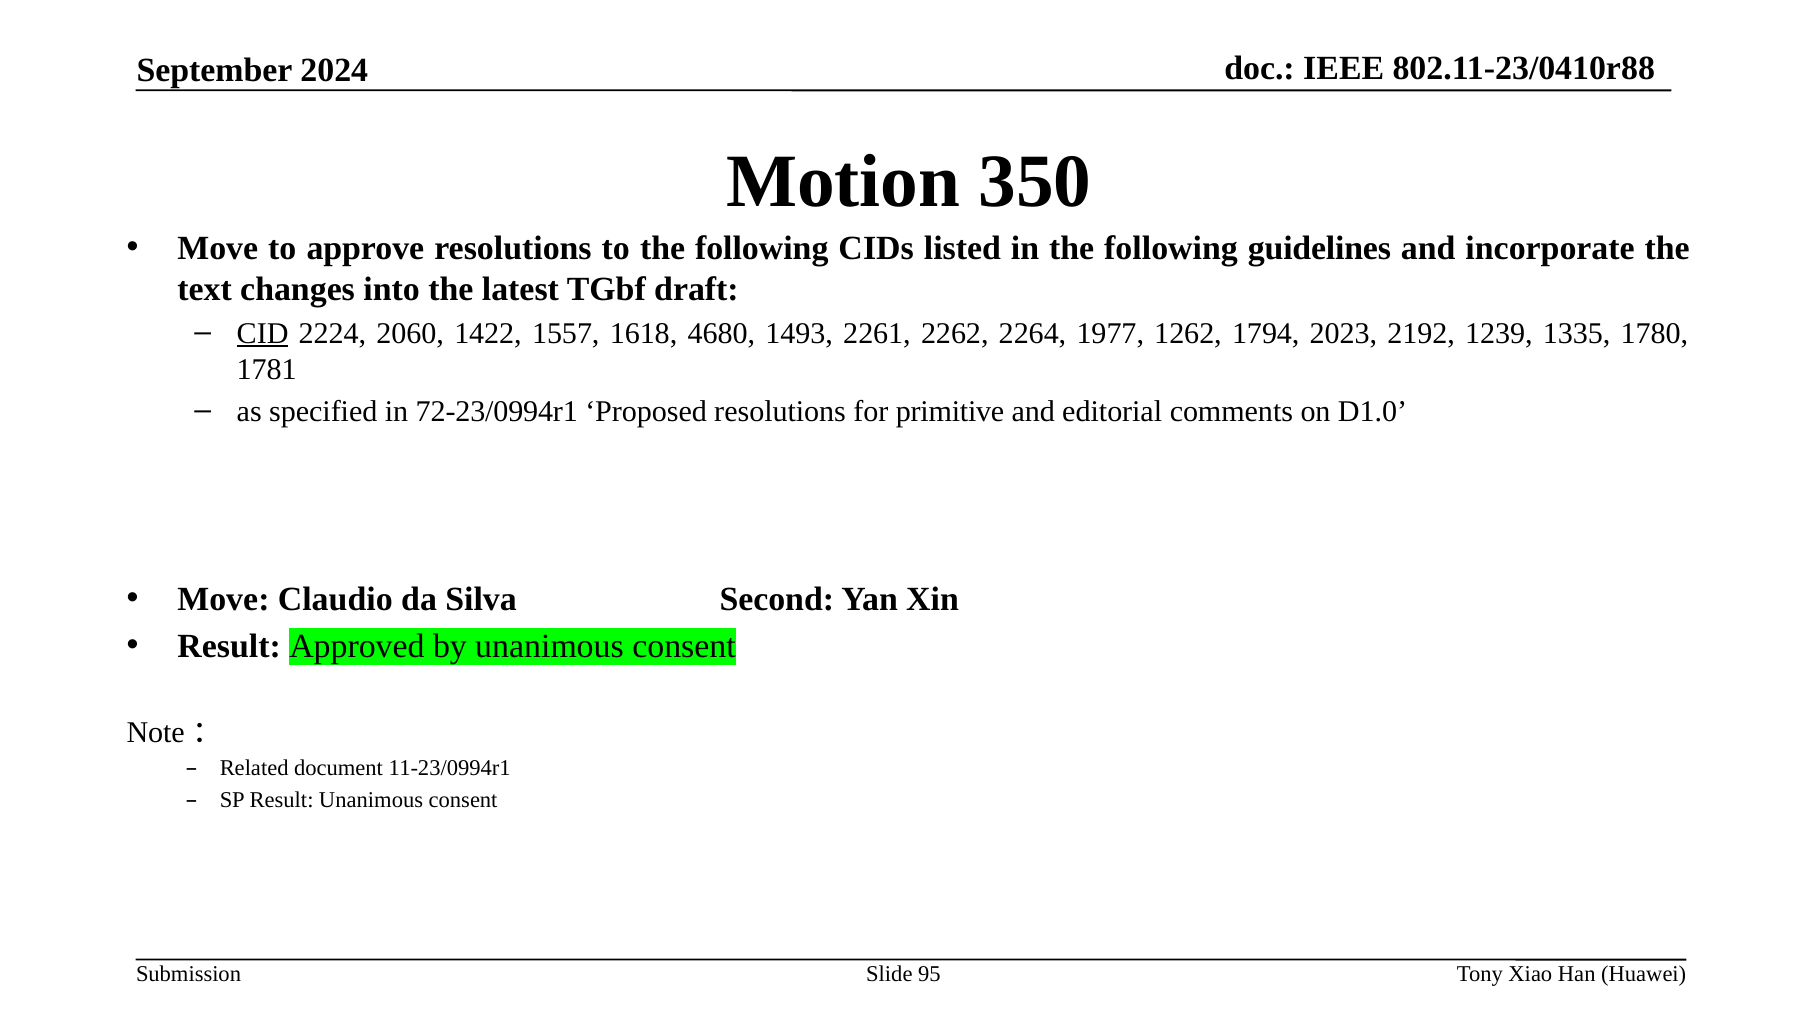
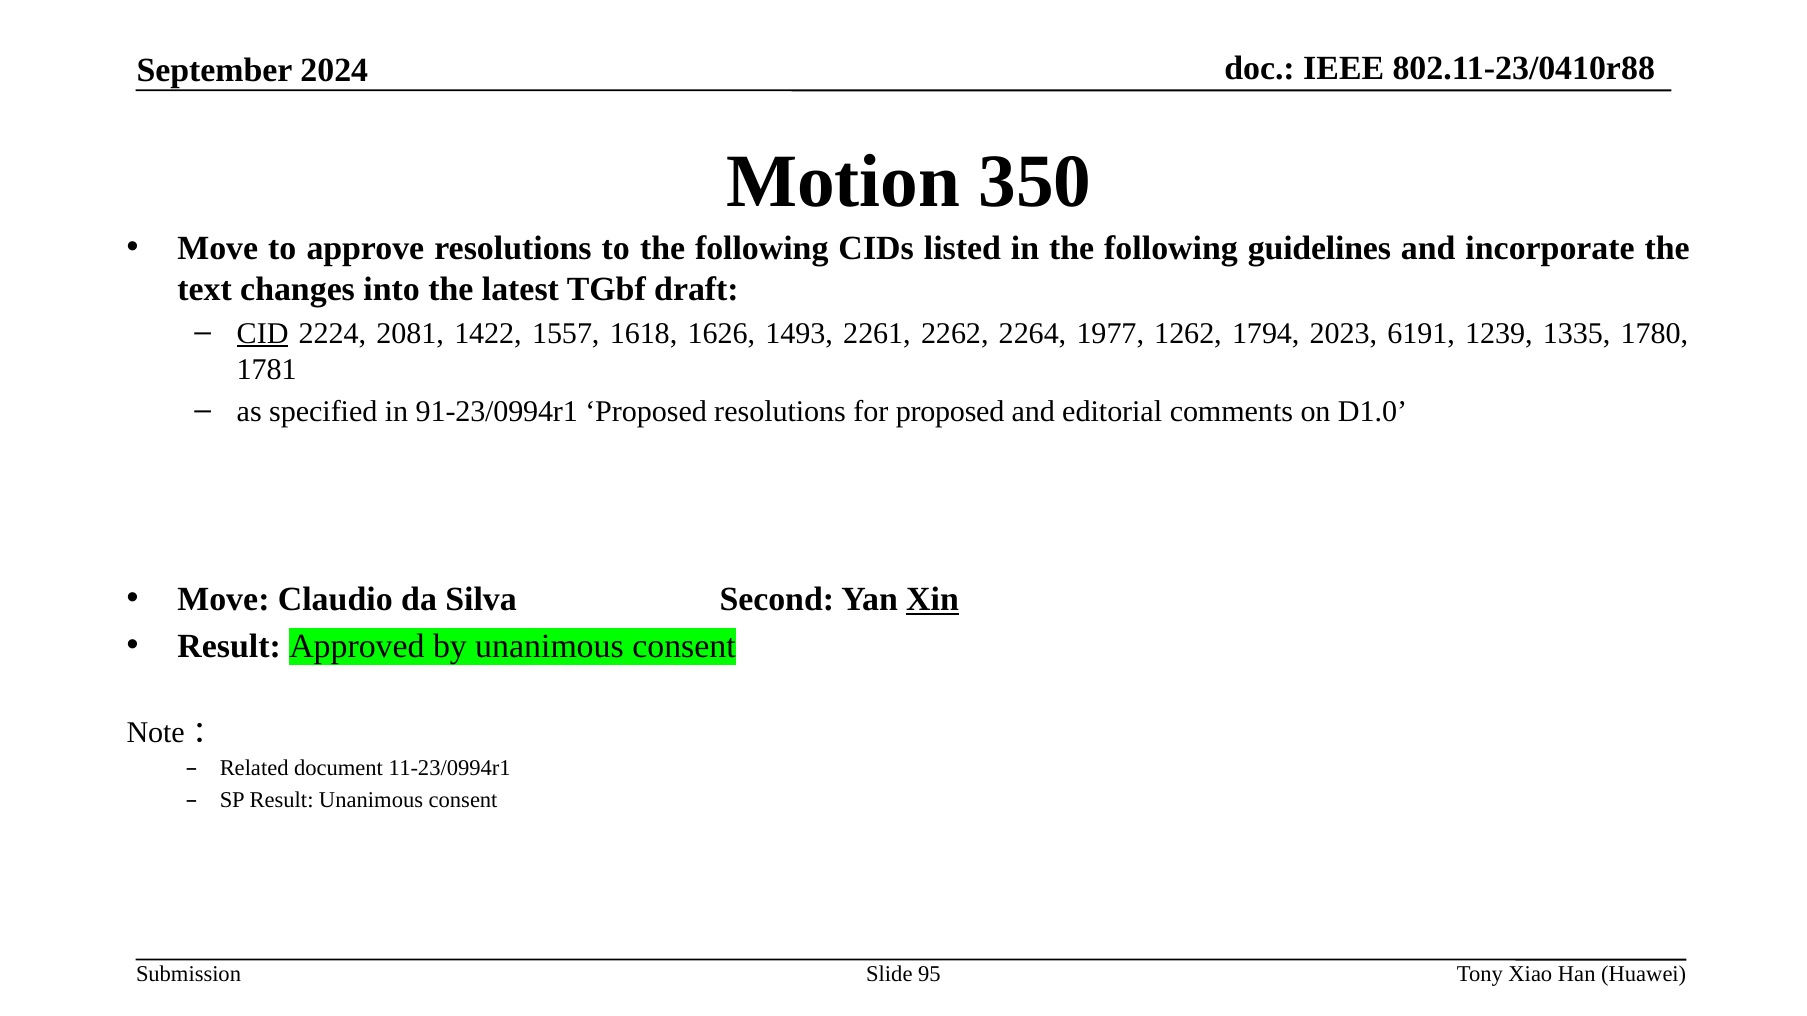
2060: 2060 -> 2081 (410, 333)
4680: 4680 -> 1626 (721, 333)
2192: 2192 -> 6191 (1421, 333)
72-23/0994r1: 72-23/0994r1 -> 91-23/0994r1 (497, 412)
for primitive: primitive -> proposed (950, 412)
Xin underline: none -> present (933, 599)
